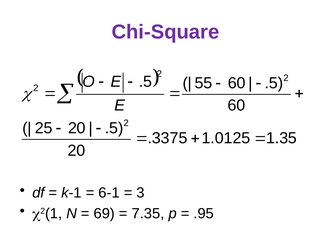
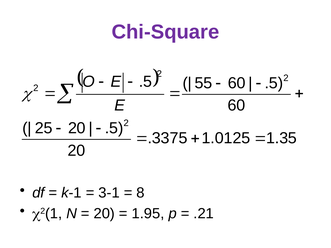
6-1: 6-1 -> 3-1 (109, 193)
3: 3 -> 8 (141, 193)
69: 69 -> 20 (104, 214)
7.35: 7.35 -> 1.95 (148, 214)
.95: .95 -> .21 (204, 214)
